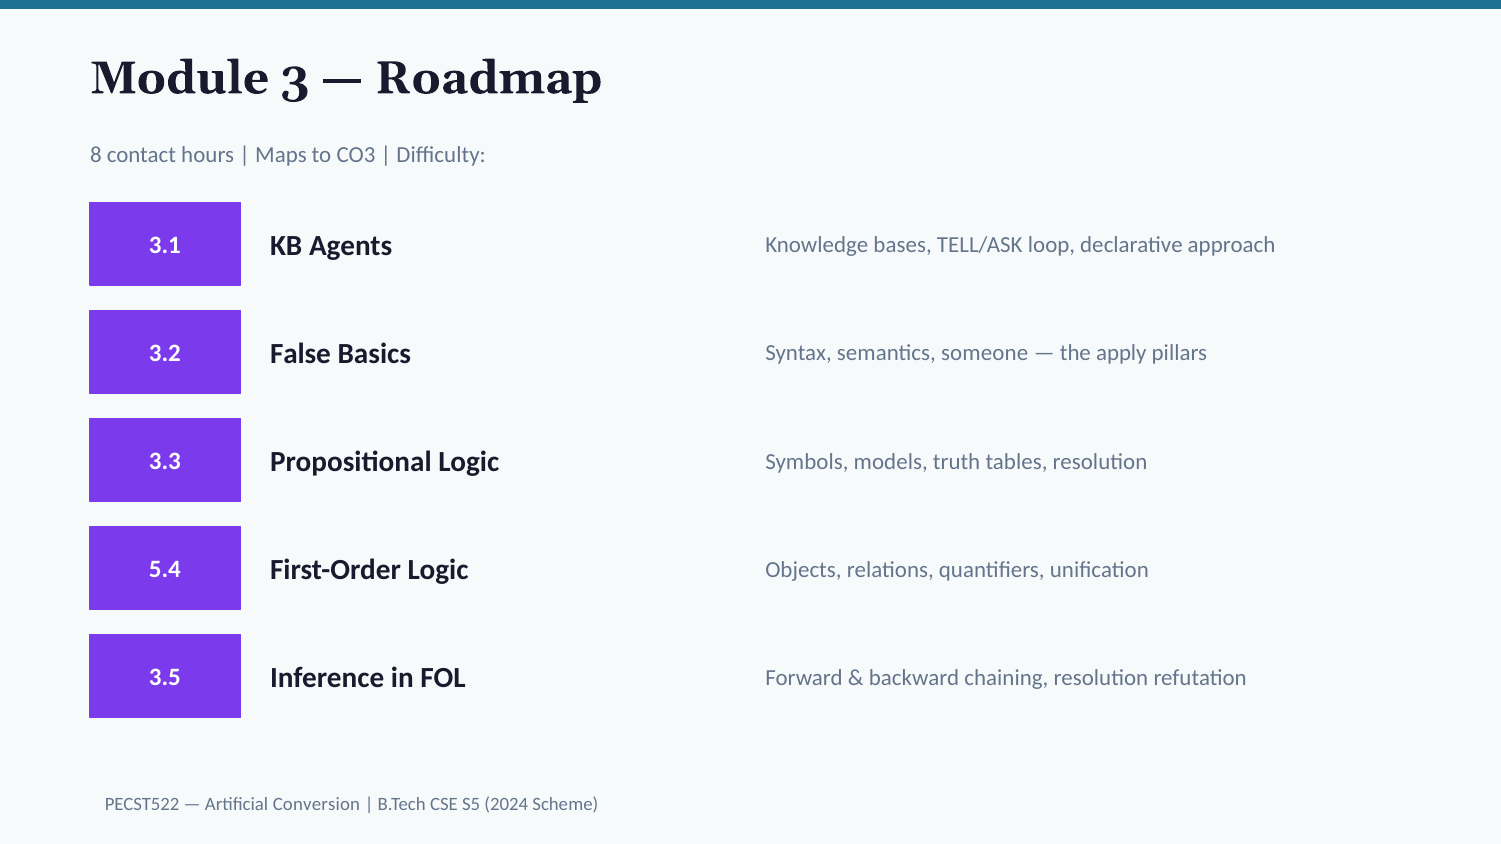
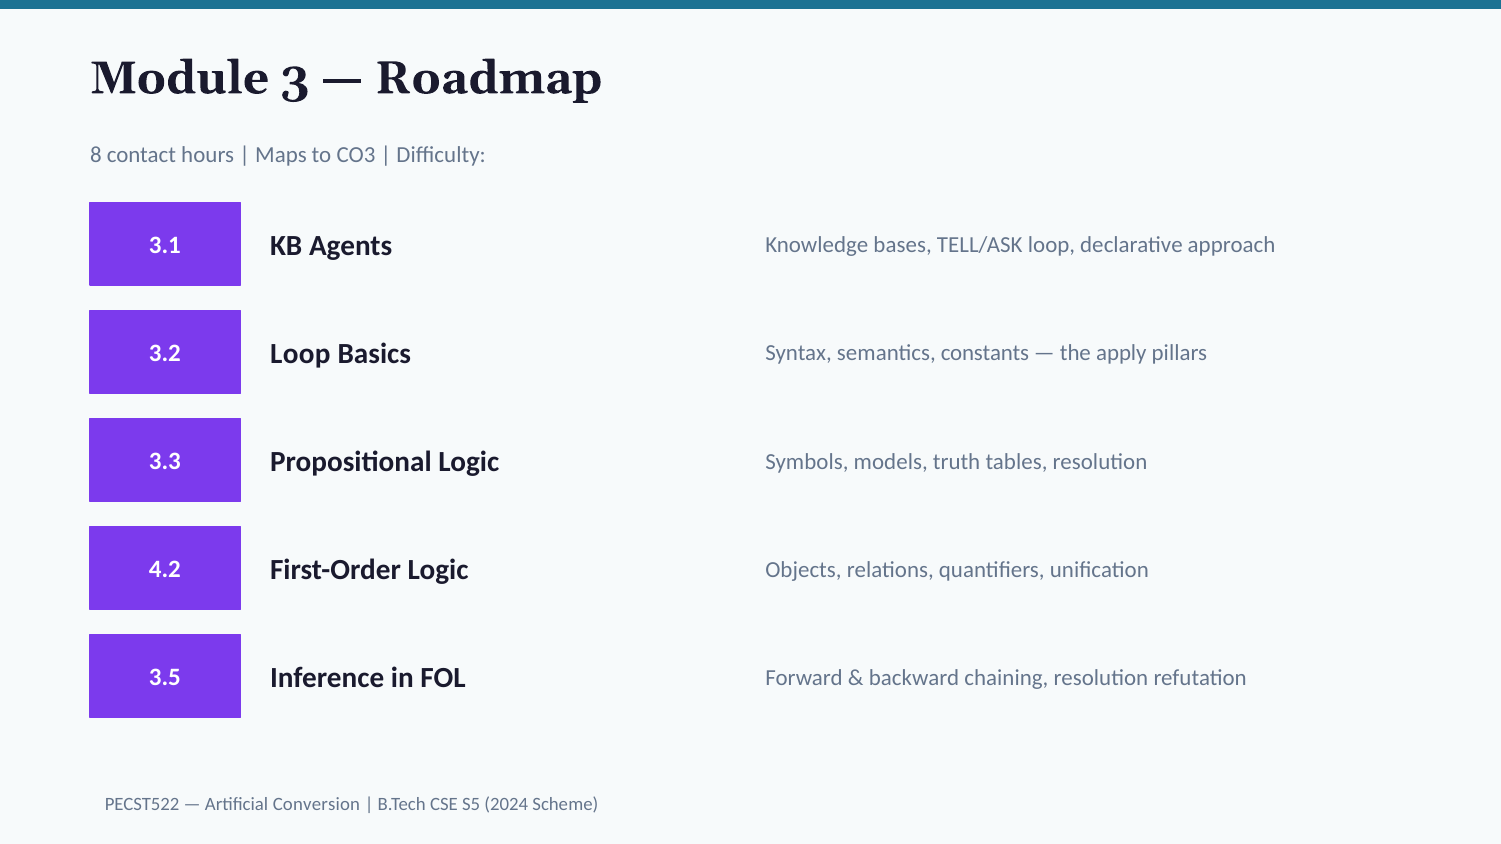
3.2 False: False -> Loop (300, 354)
someone: someone -> constants (985, 354)
5.4: 5.4 -> 4.2 (165, 570)
